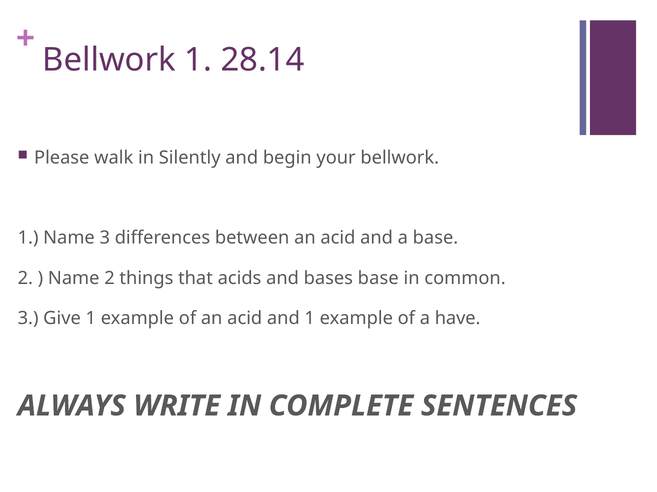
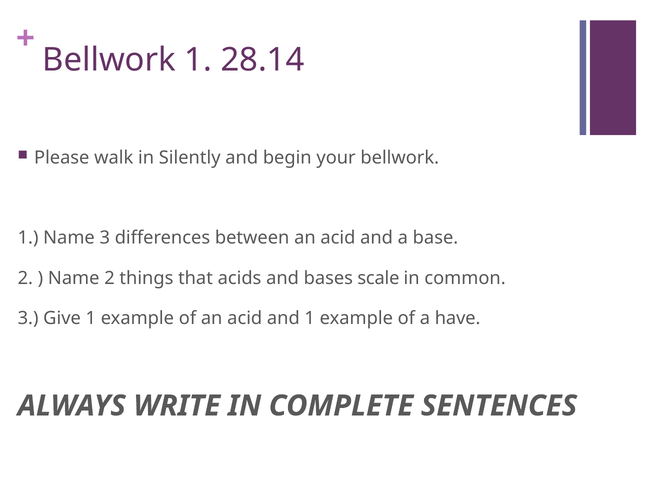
bases base: base -> scale (378, 278)
